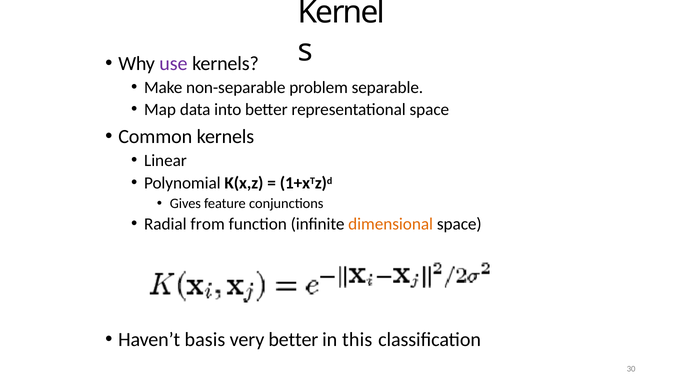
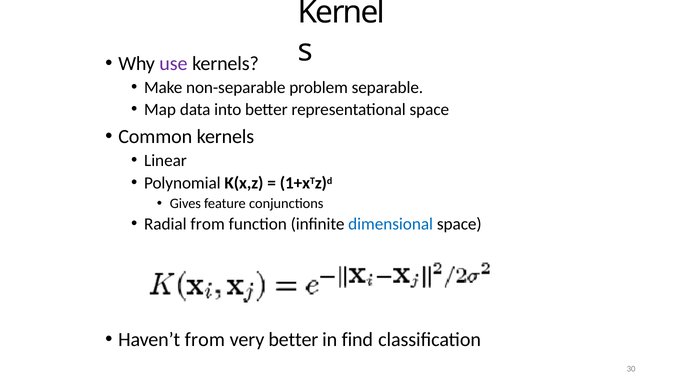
dimensional colour: orange -> blue (391, 224)
Haven’t basis: basis -> from (205, 340)
this: this -> find (357, 340)
